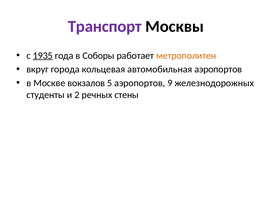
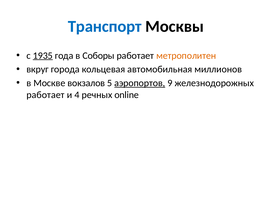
Транспорт colour: purple -> blue (105, 26)
автомобильная аэропортов: аэропортов -> миллионов (218, 69)
аэропортов underline: none -> present (140, 83)
студенты: студенты -> работает (46, 95)
2: 2 -> 4 (77, 95)
стены: стены -> online (127, 95)
